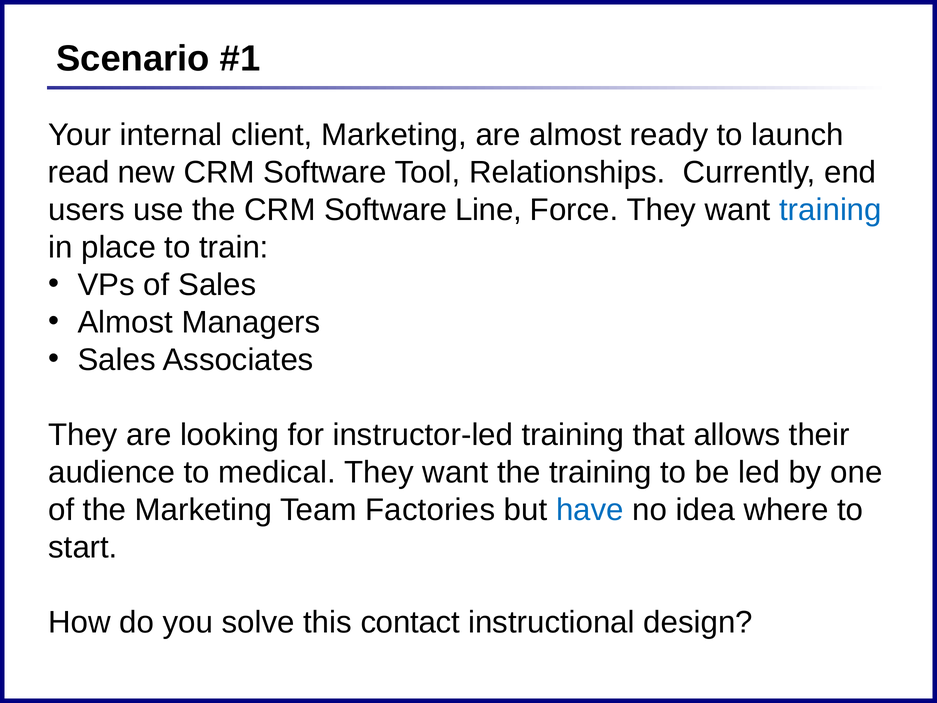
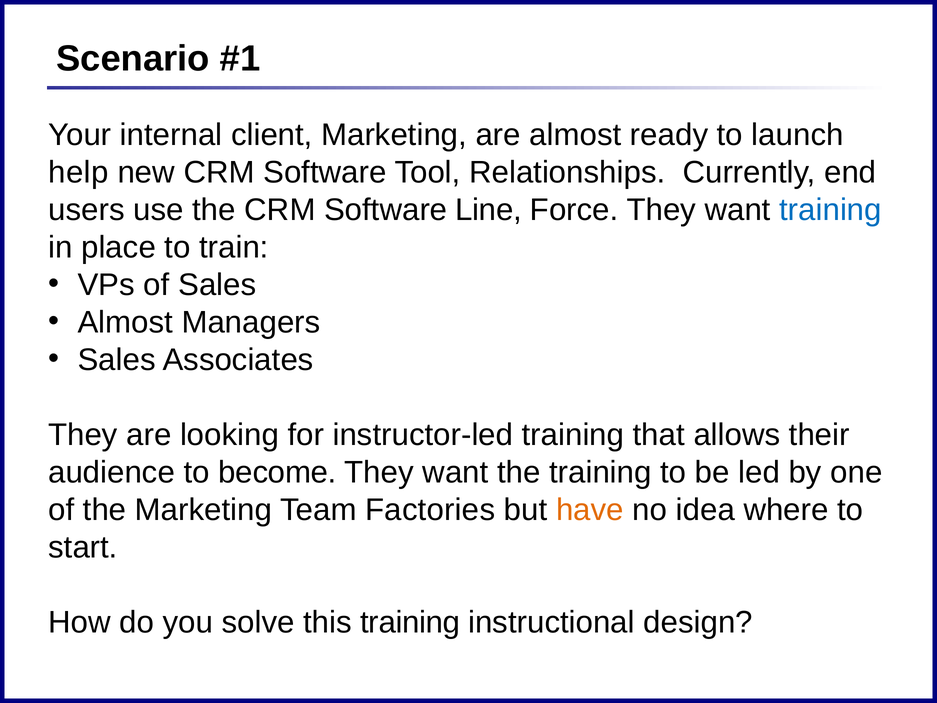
read: read -> help (78, 172)
medical: medical -> become (277, 472)
have colour: blue -> orange (590, 510)
this contact: contact -> training (410, 622)
